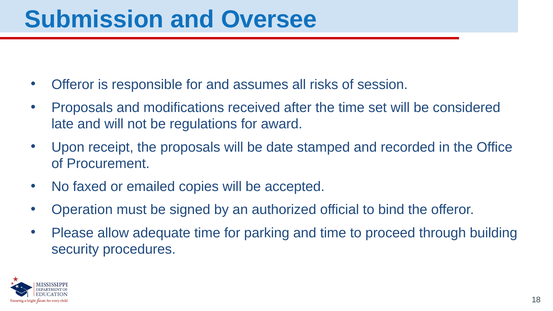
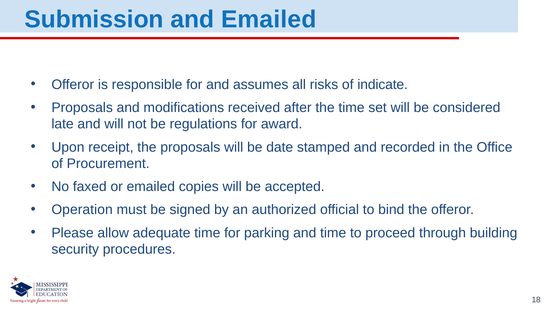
and Oversee: Oversee -> Emailed (269, 19)
session: session -> indicate (383, 84)
